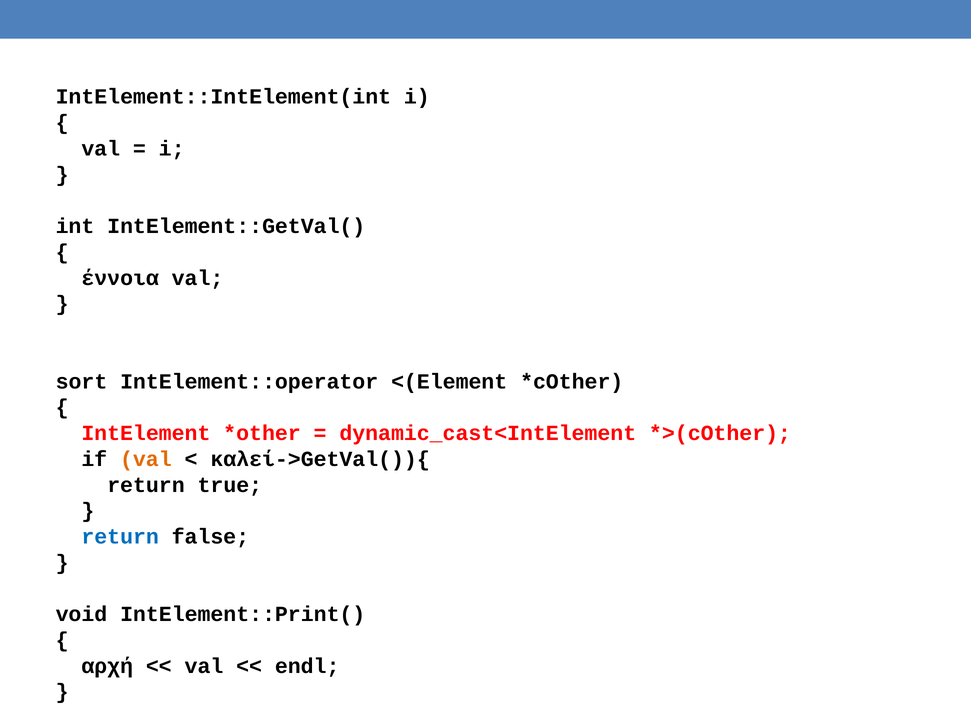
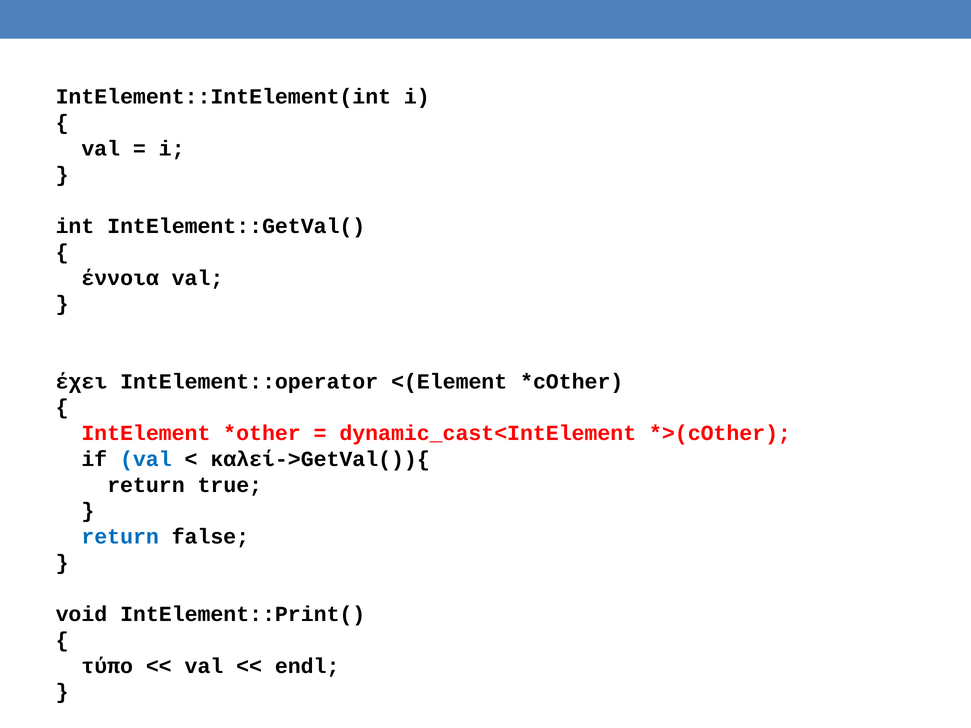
sort: sort -> έχει (82, 382)
val colour: orange -> blue (146, 459)
αρχή: αρχή -> τύπο (107, 666)
